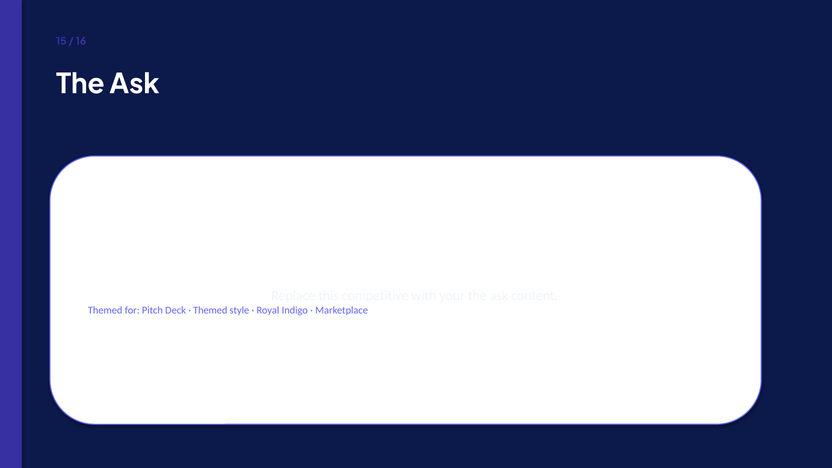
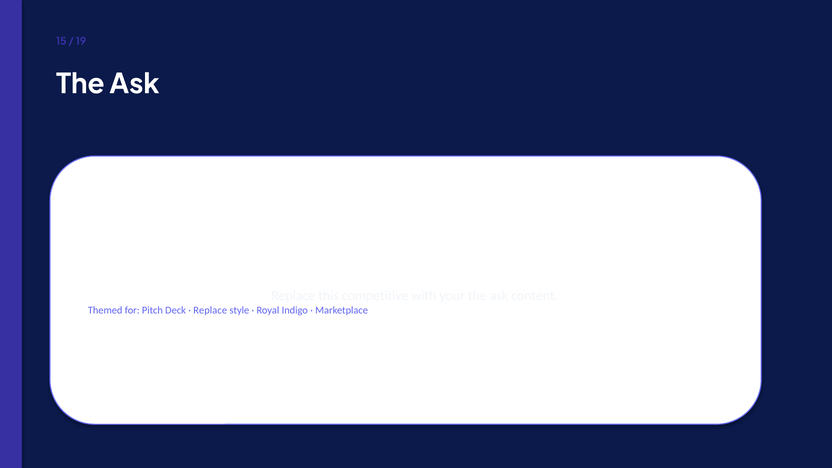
16: 16 -> 19 (81, 41)
Themed: Themed -> Replace (210, 310)
